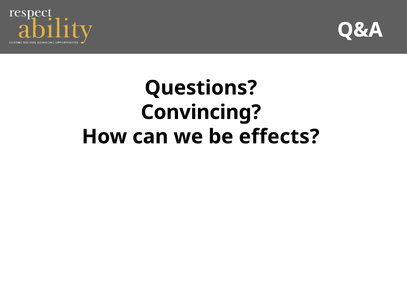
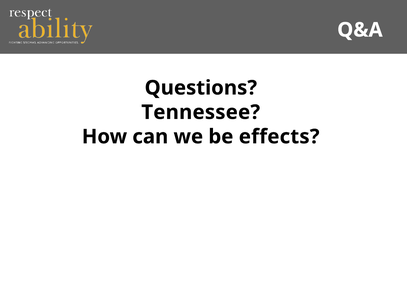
Convincing: Convincing -> Tennessee (201, 112)
